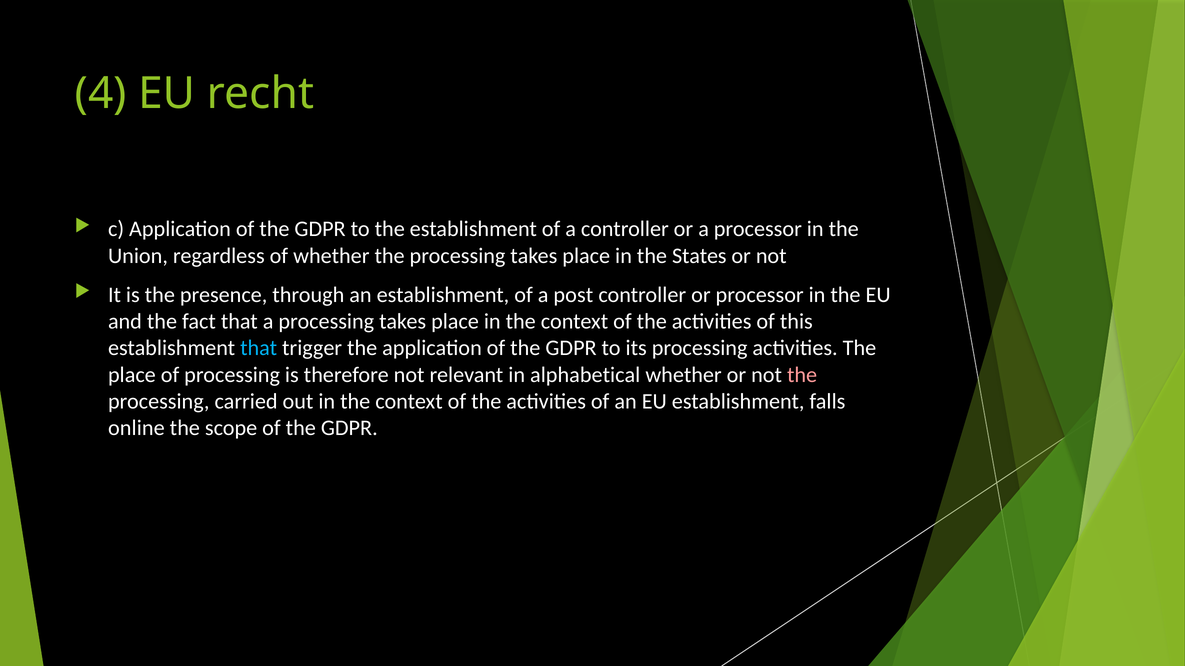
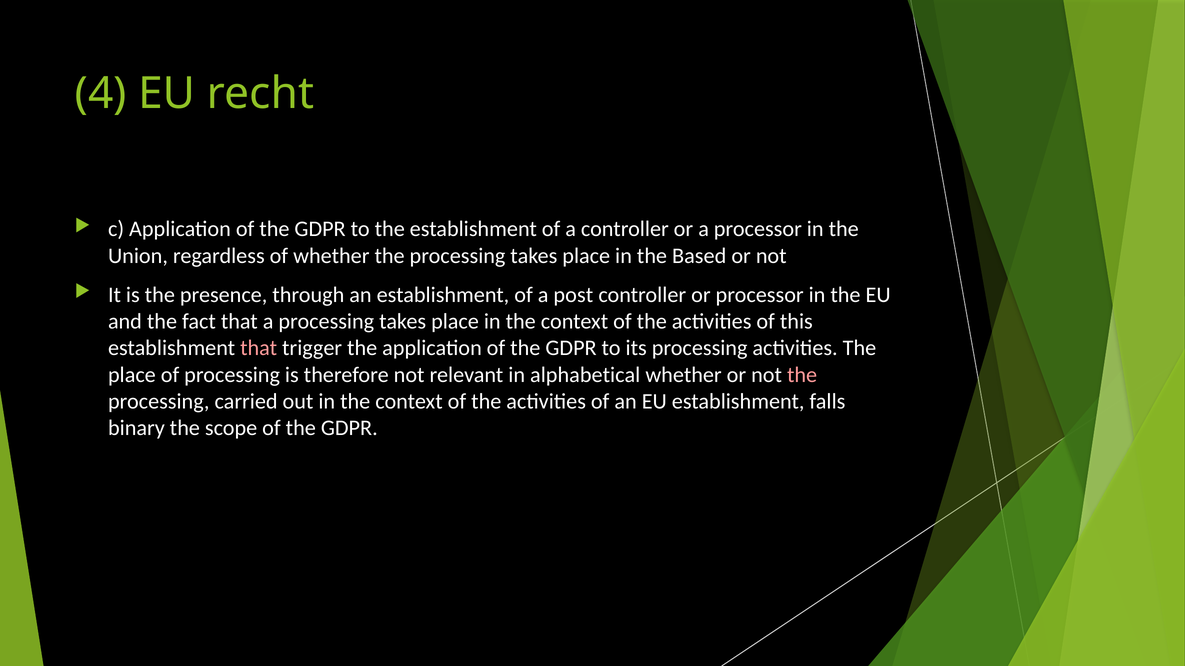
States: States -> Based (699, 256)
that colour: light blue -> pink (259, 348)
online: online -> binary (136, 428)
